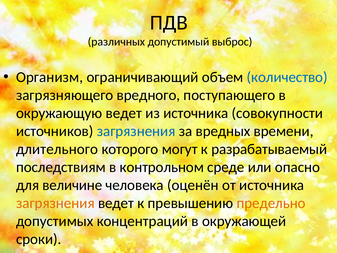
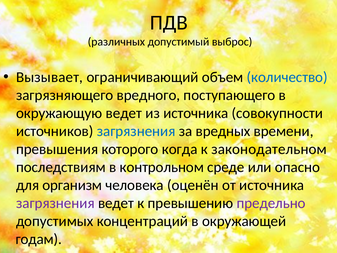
Организм: Организм -> Вызывает (50, 77)
длительного: длительного -> превышения (57, 149)
могут: могут -> когда (180, 149)
разрабатываемый: разрабатываемый -> законодательном (269, 149)
величине: величине -> организм (72, 185)
загрязнения colour: orange -> purple (55, 203)
предельно colour: orange -> purple (271, 203)
сроки: сроки -> годам (39, 239)
